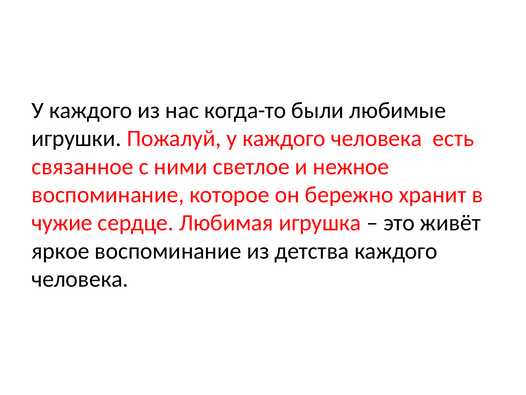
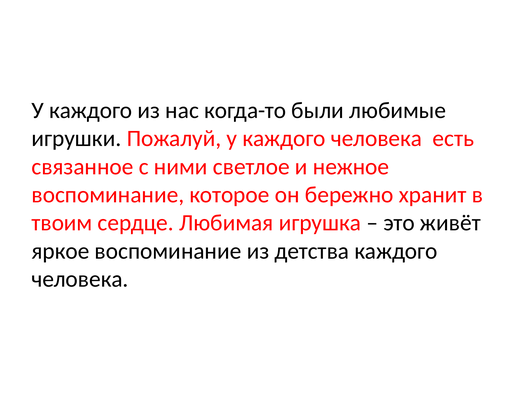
чужие: чужие -> твоим (62, 223)
